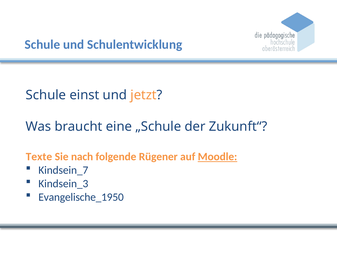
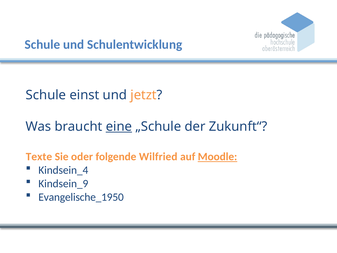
eine underline: none -> present (119, 126)
nach: nach -> oder (82, 157)
Rügener: Rügener -> Wilfried (158, 157)
Kindsein_7: Kindsein_7 -> Kindsein_4 (63, 170)
Kindsein_3: Kindsein_3 -> Kindsein_9 (63, 184)
